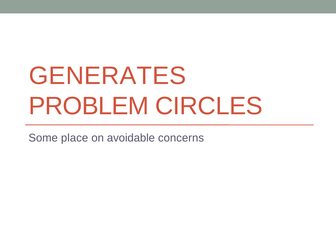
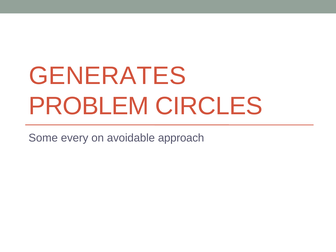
place: place -> every (75, 138)
concerns: concerns -> approach (181, 138)
